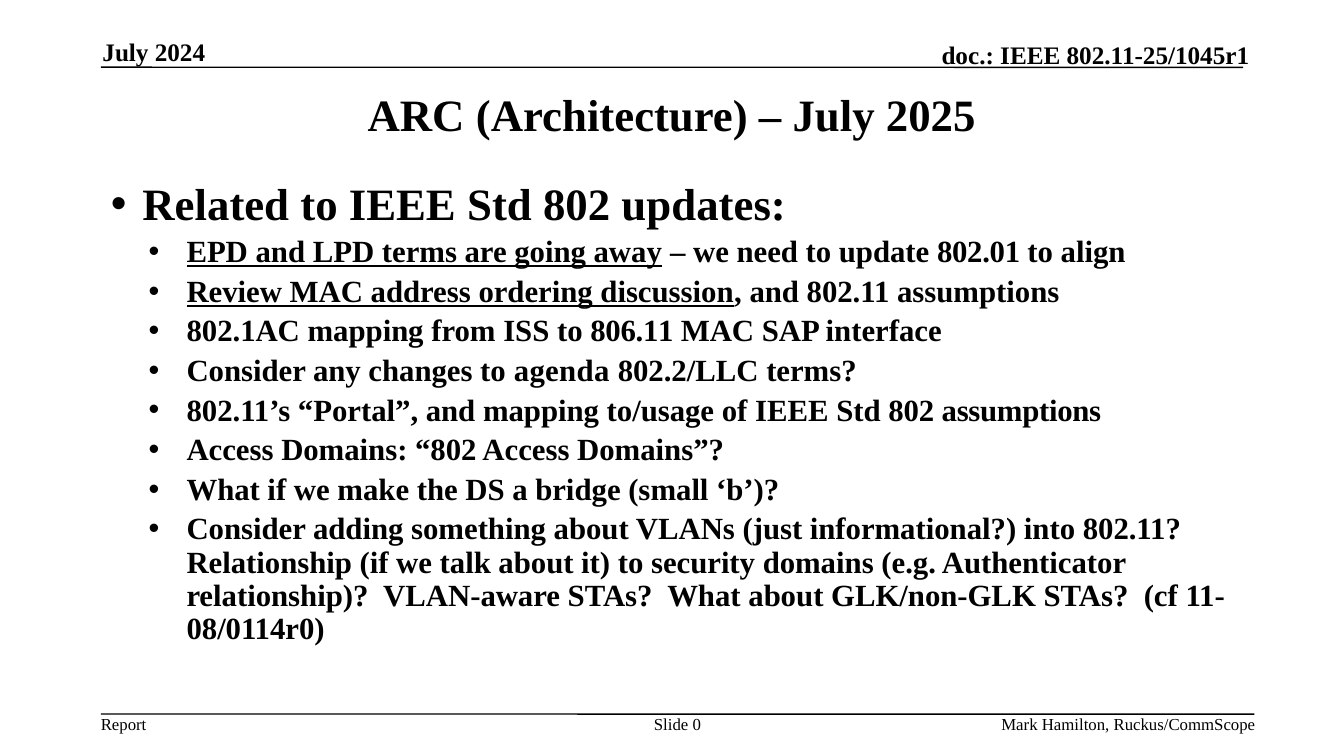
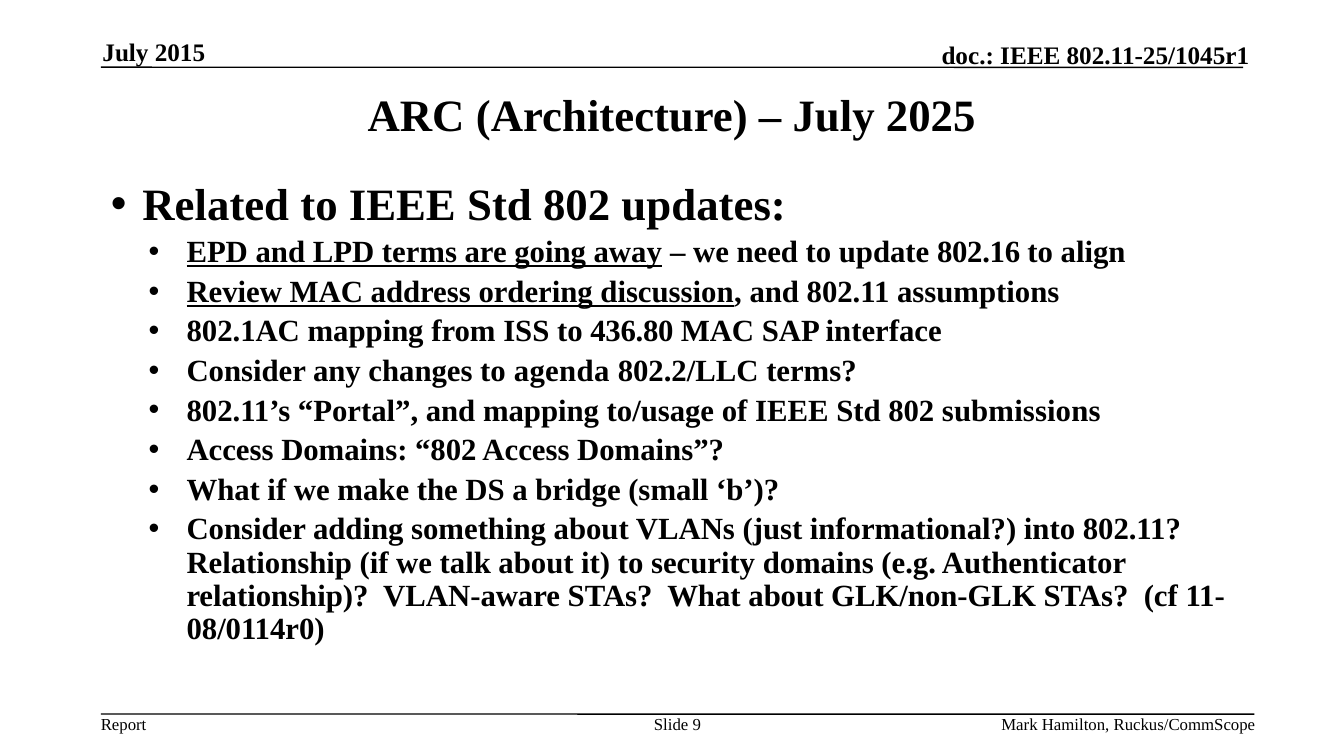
2024: 2024 -> 2015 (180, 53)
802.01: 802.01 -> 802.16 (979, 253)
806.11: 806.11 -> 436.80 (632, 332)
802 assumptions: assumptions -> submissions (1021, 411)
0: 0 -> 9 (697, 725)
